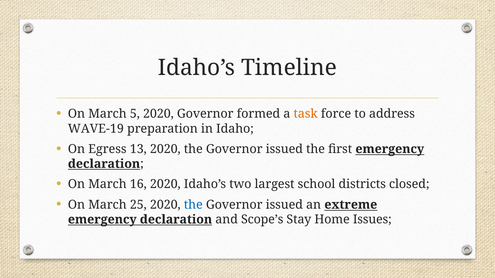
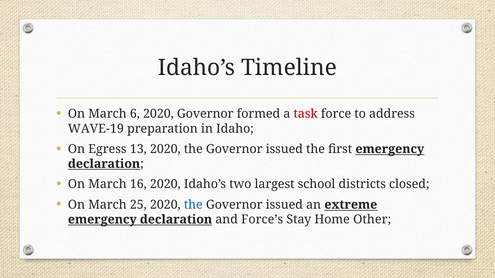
5: 5 -> 6 (135, 114)
task colour: orange -> red (306, 114)
Scope’s: Scope’s -> Force’s (262, 220)
Issues: Issues -> Other (372, 220)
